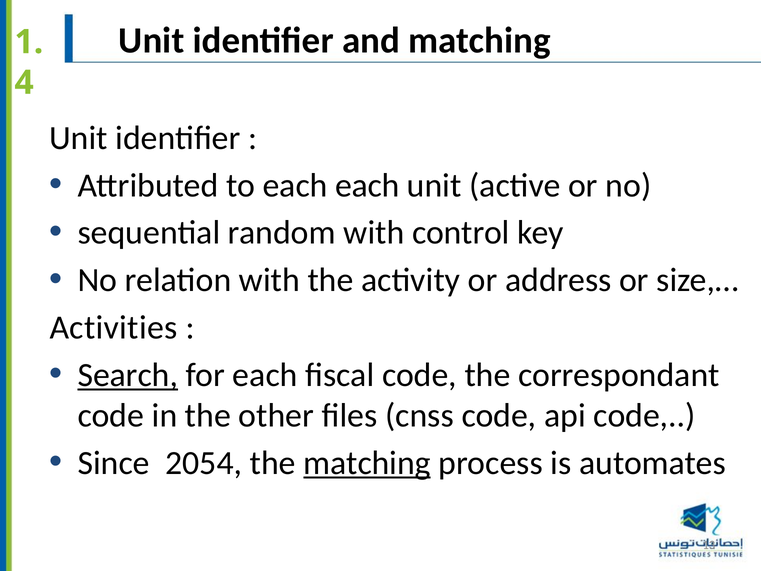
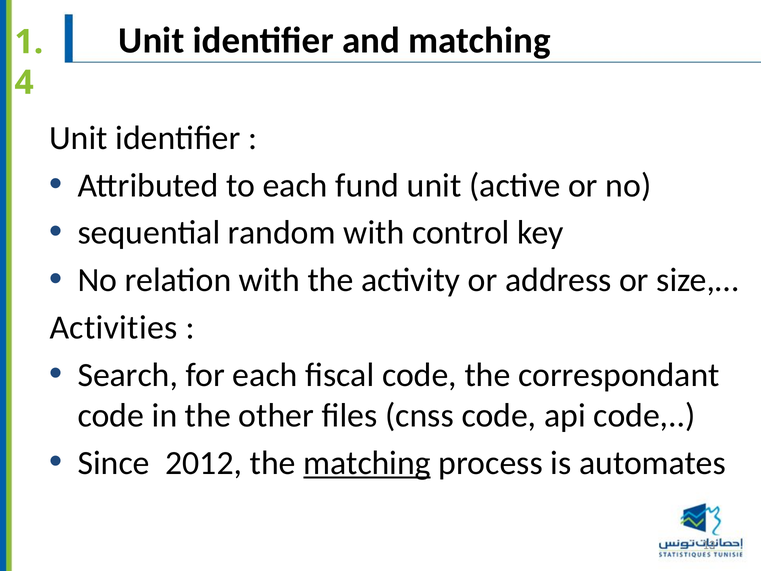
each each: each -> fund (367, 185)
Search underline: present -> none (128, 375)
2054: 2054 -> 2012 (204, 463)
